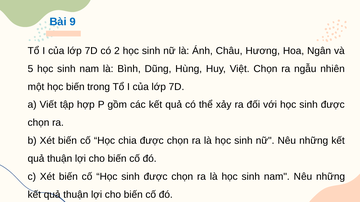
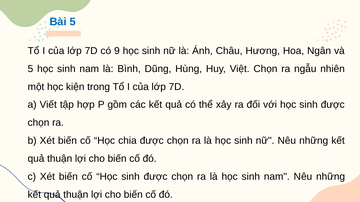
Bài 9: 9 -> 5 (73, 22)
2: 2 -> 9 (117, 51)
học biến: biến -> kiện (75, 87)
